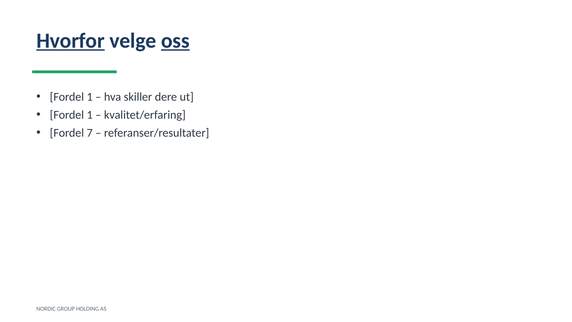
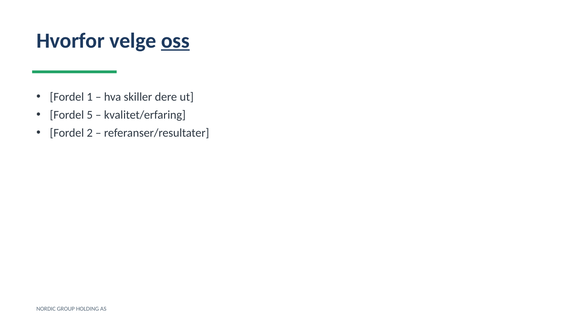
Hvorfor underline: present -> none (71, 41)
1: 1 -> 5 (90, 115)
7: 7 -> 2 (90, 133)
